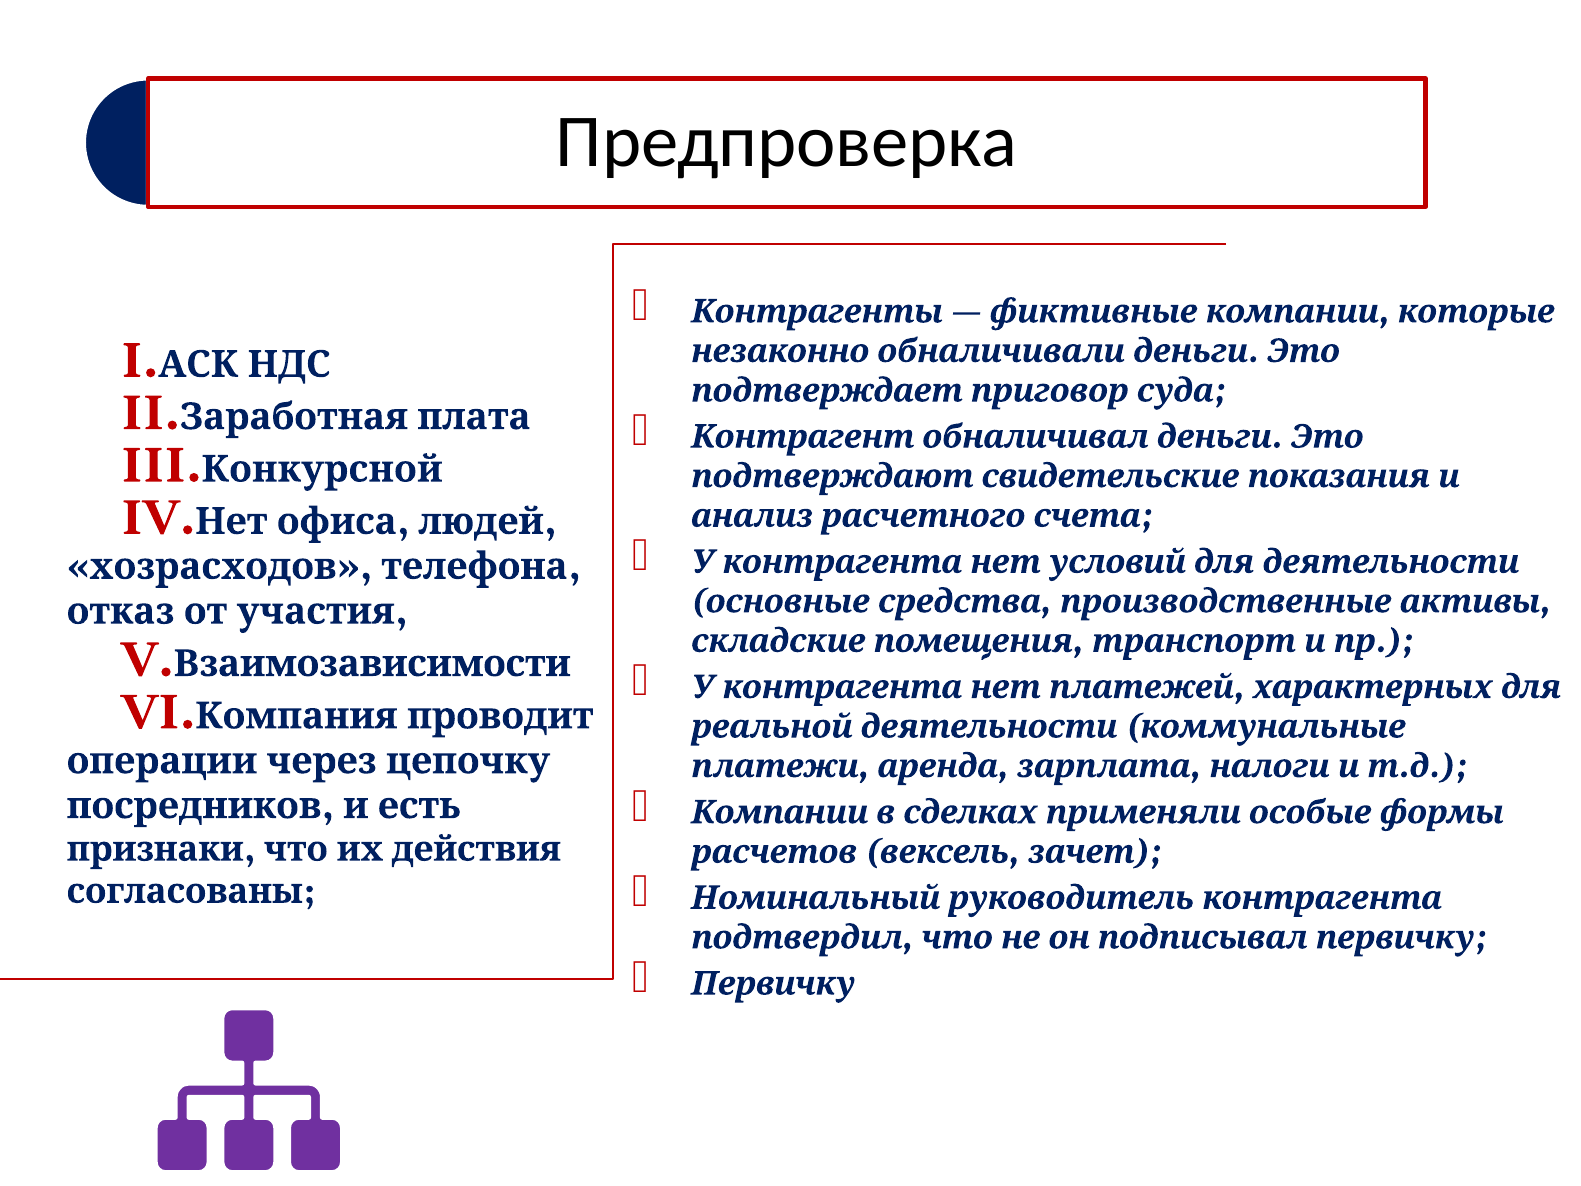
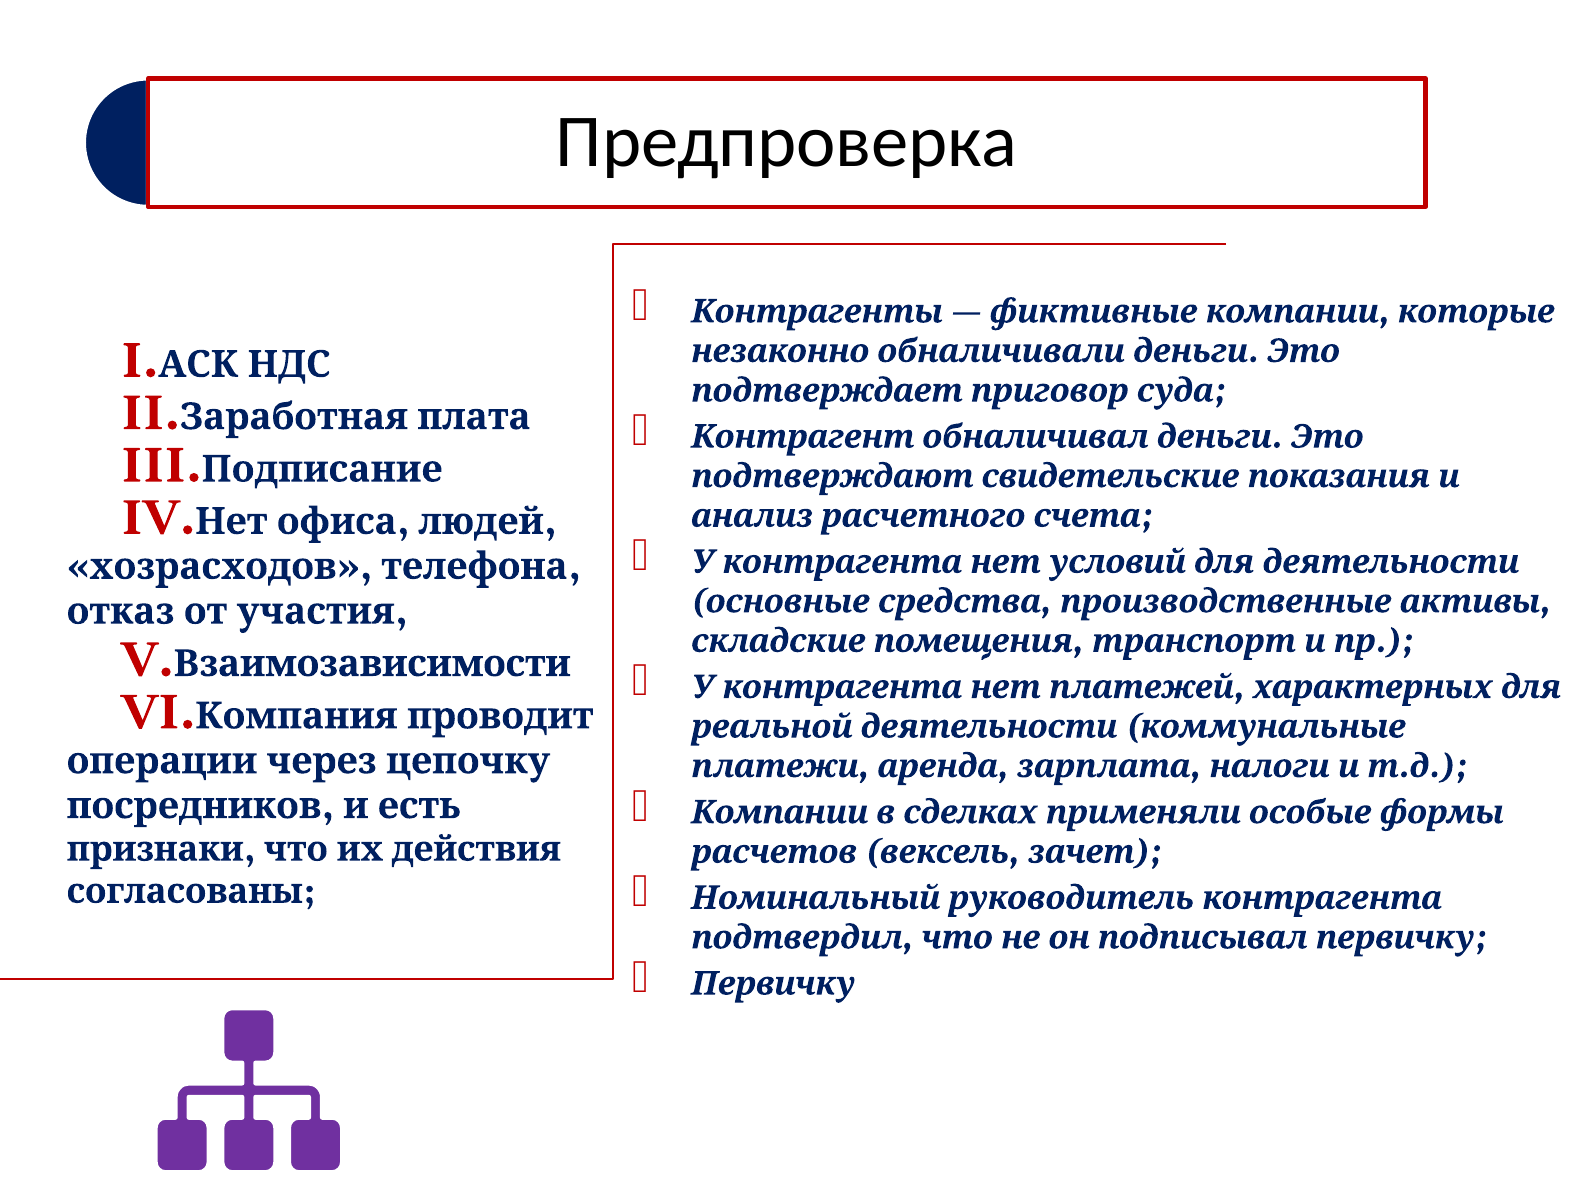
Конкурсной: Конкурсной -> Подписание (322, 469)
